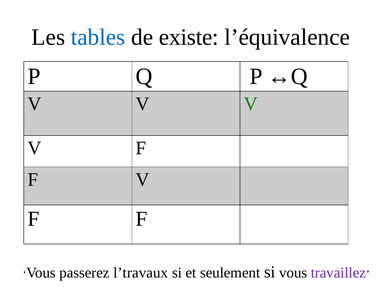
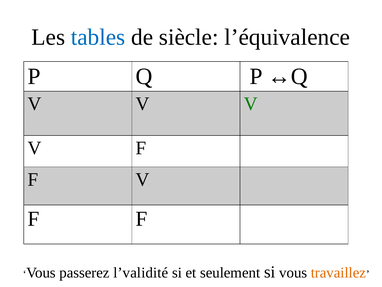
existe: existe -> siècle (189, 37)
l’travaux: l’travaux -> l’validité (141, 272)
travaillez colour: purple -> orange (338, 272)
